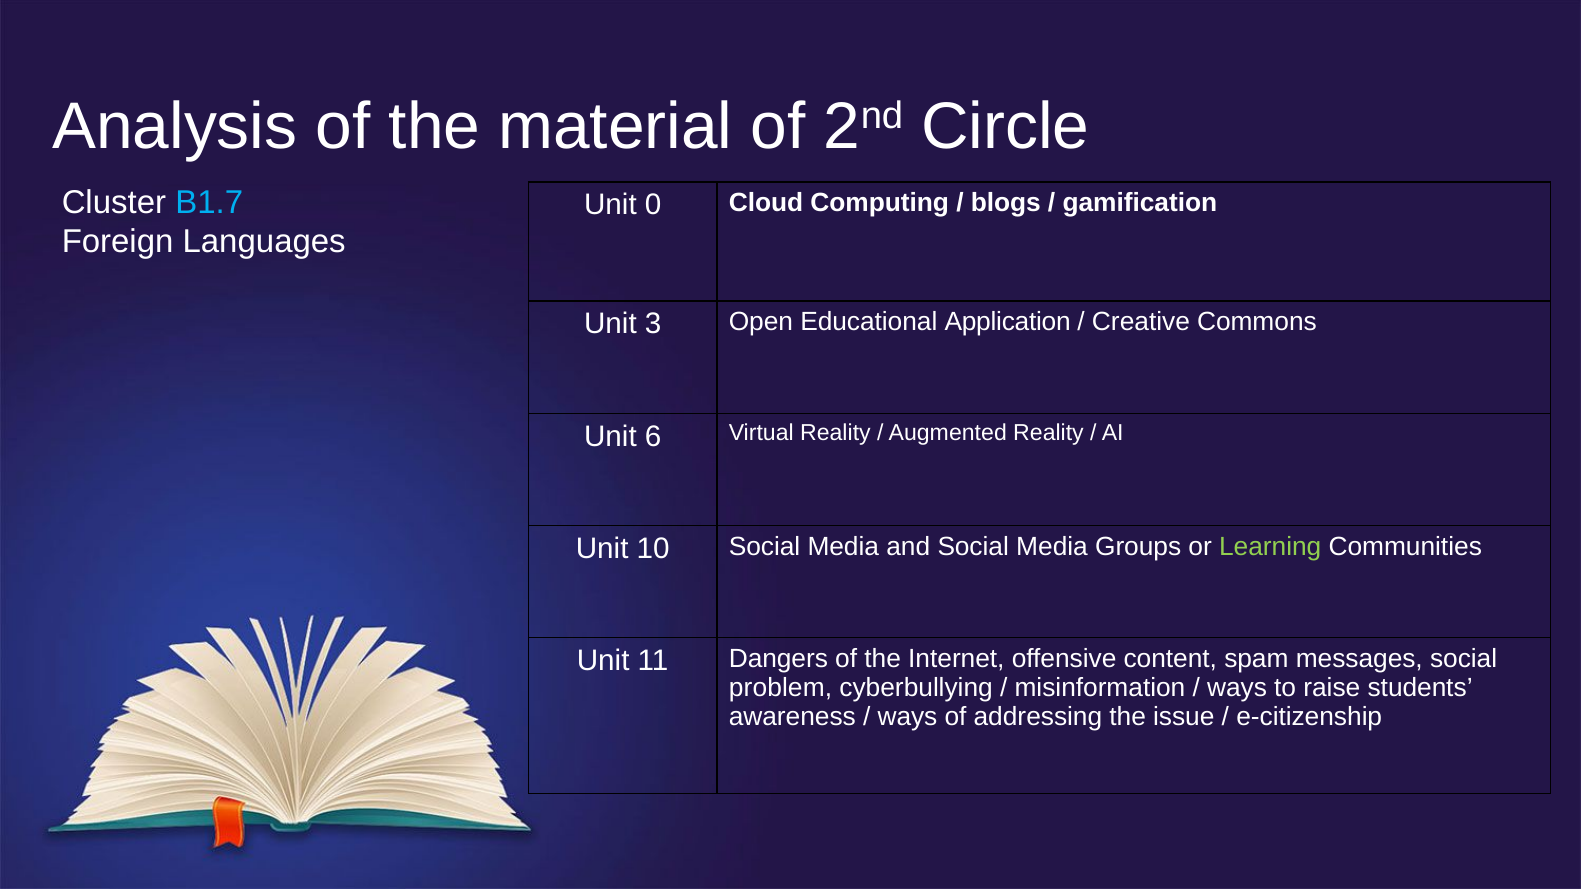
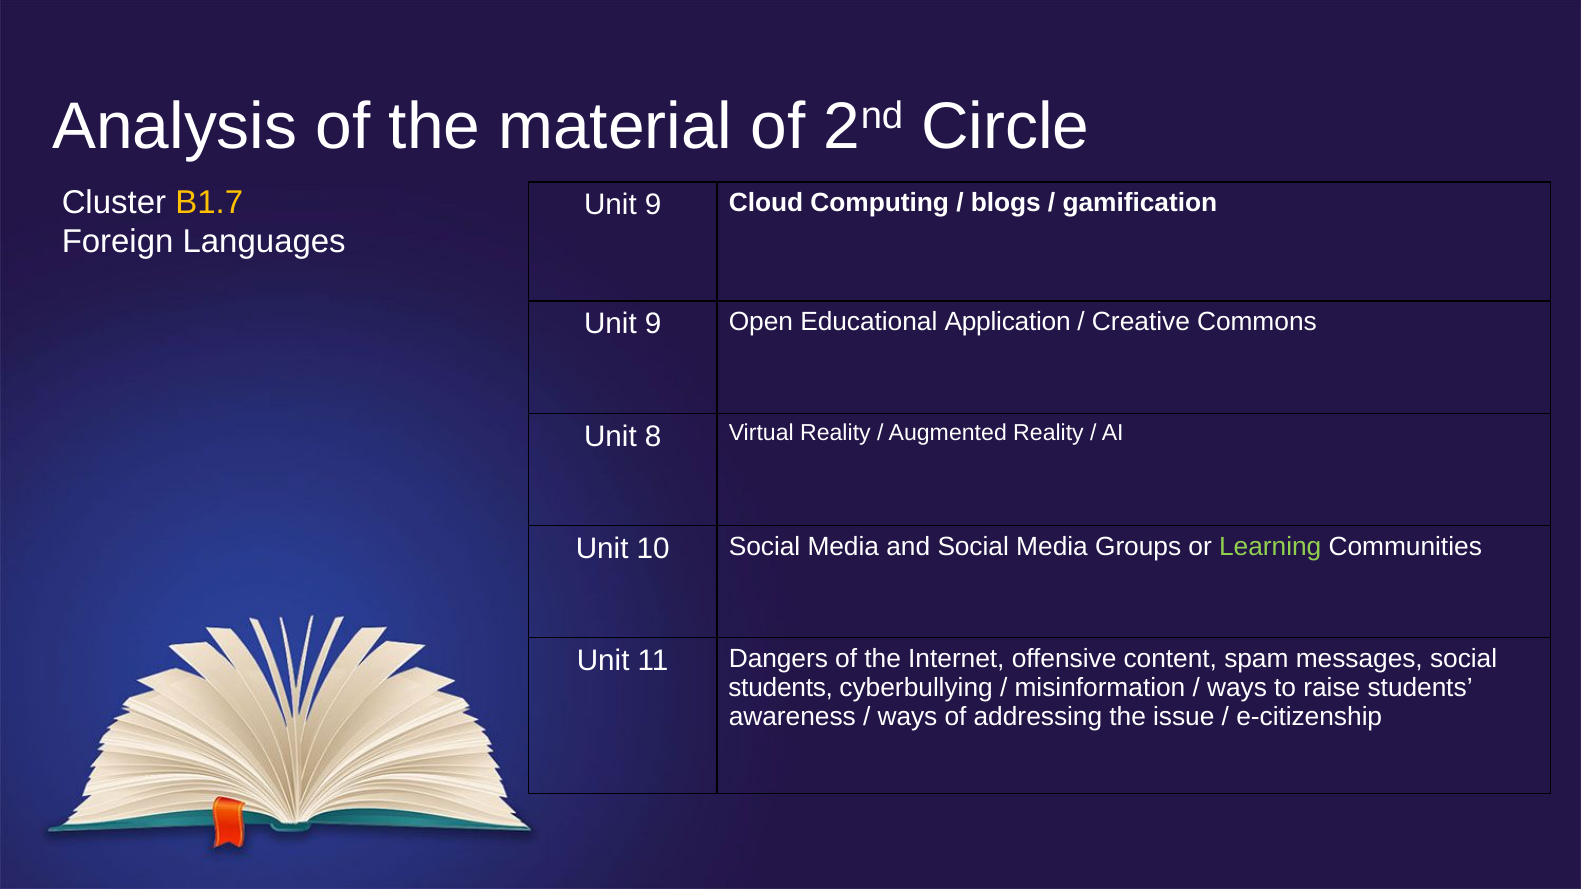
B1.7 colour: light blue -> yellow (209, 203)
0: 0 -> 9 (653, 205)
3: 3 -> 9 (653, 324)
6: 6 -> 8 (653, 437)
problem: problem -> students (781, 688)
